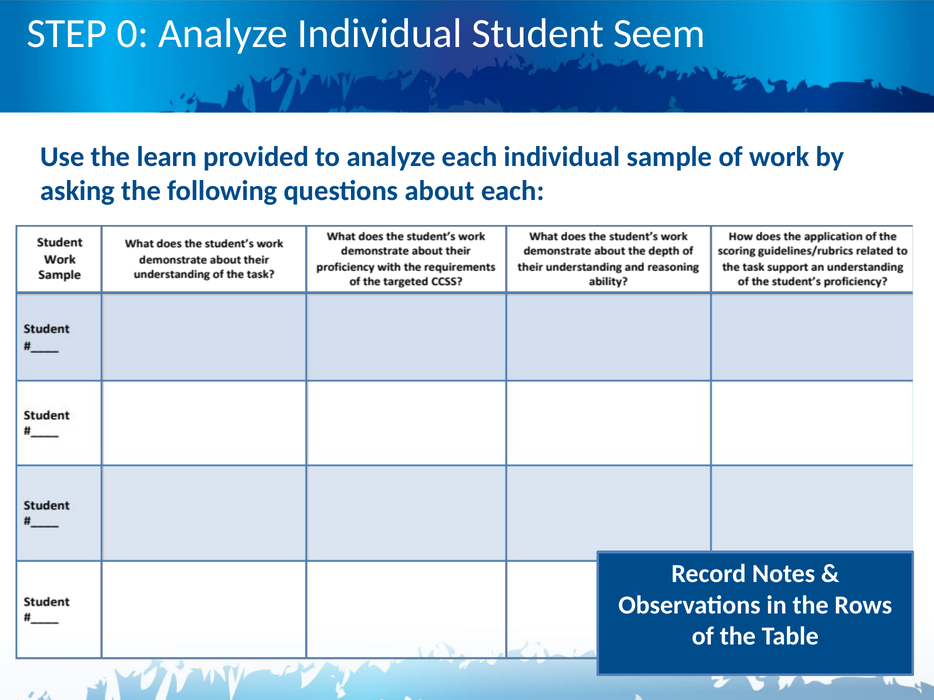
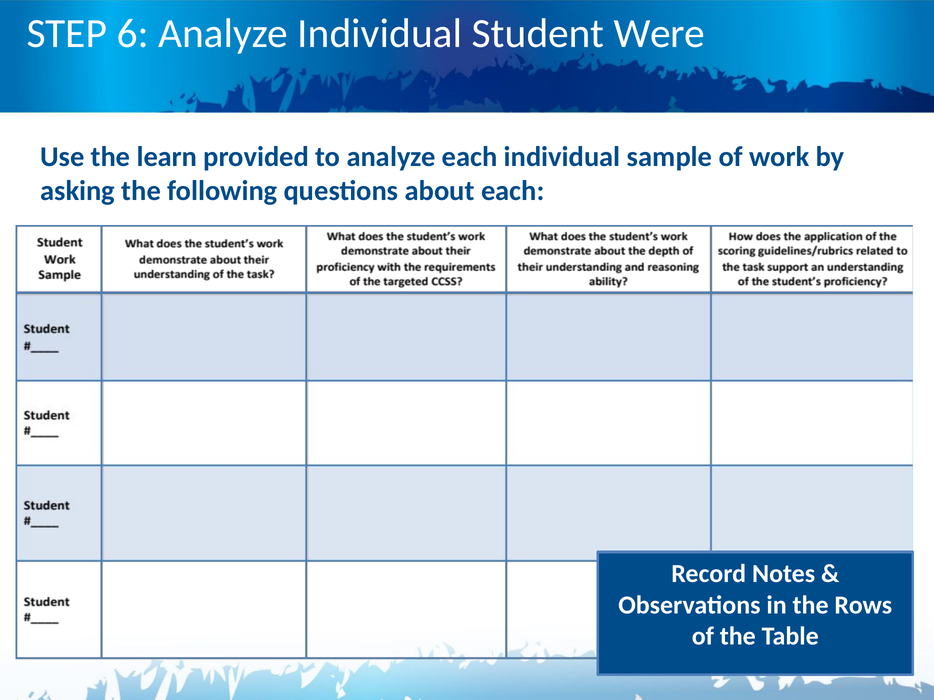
0: 0 -> 6 (133, 33)
Seem: Seem -> Were (659, 33)
